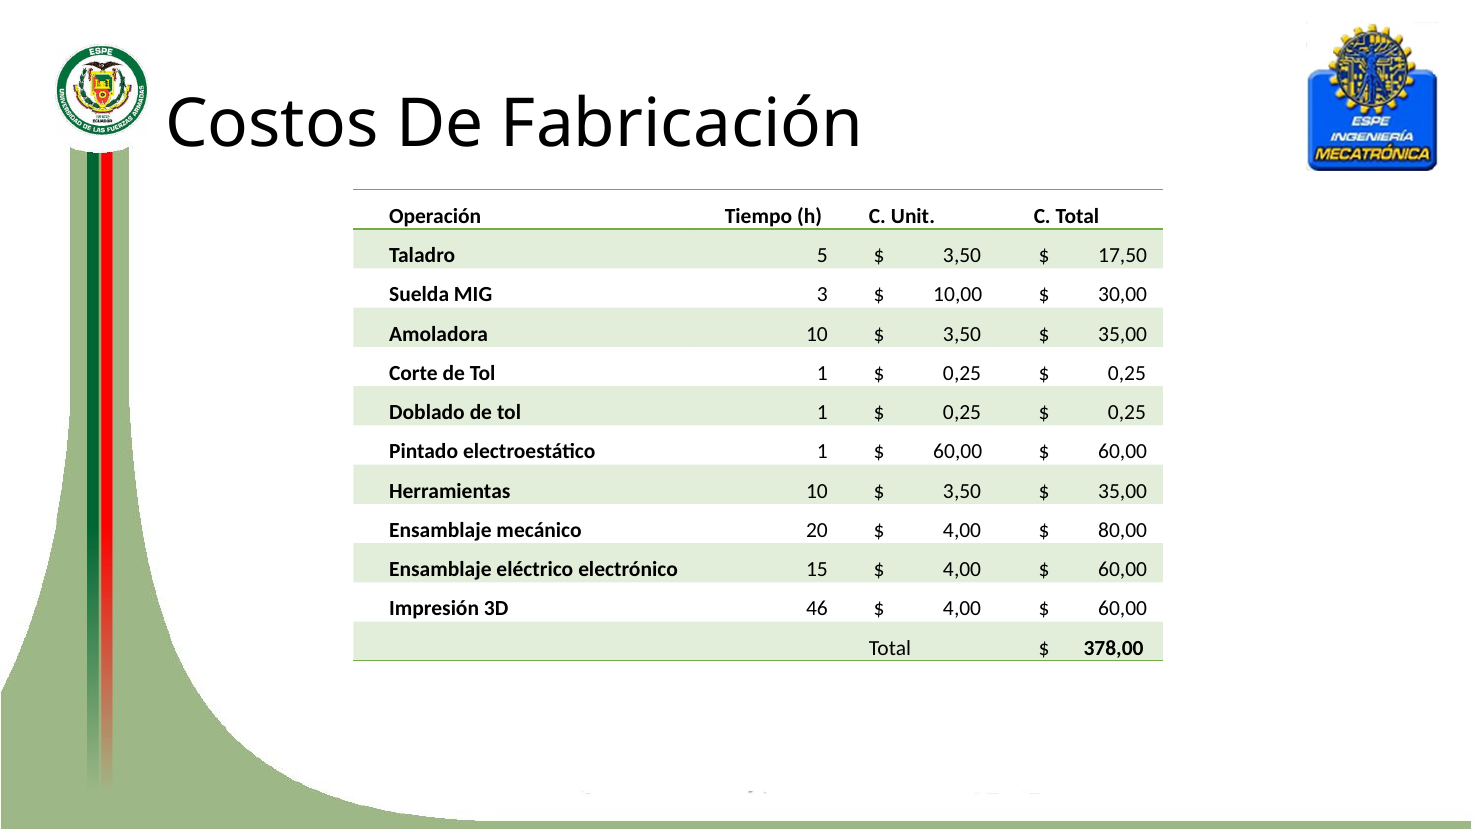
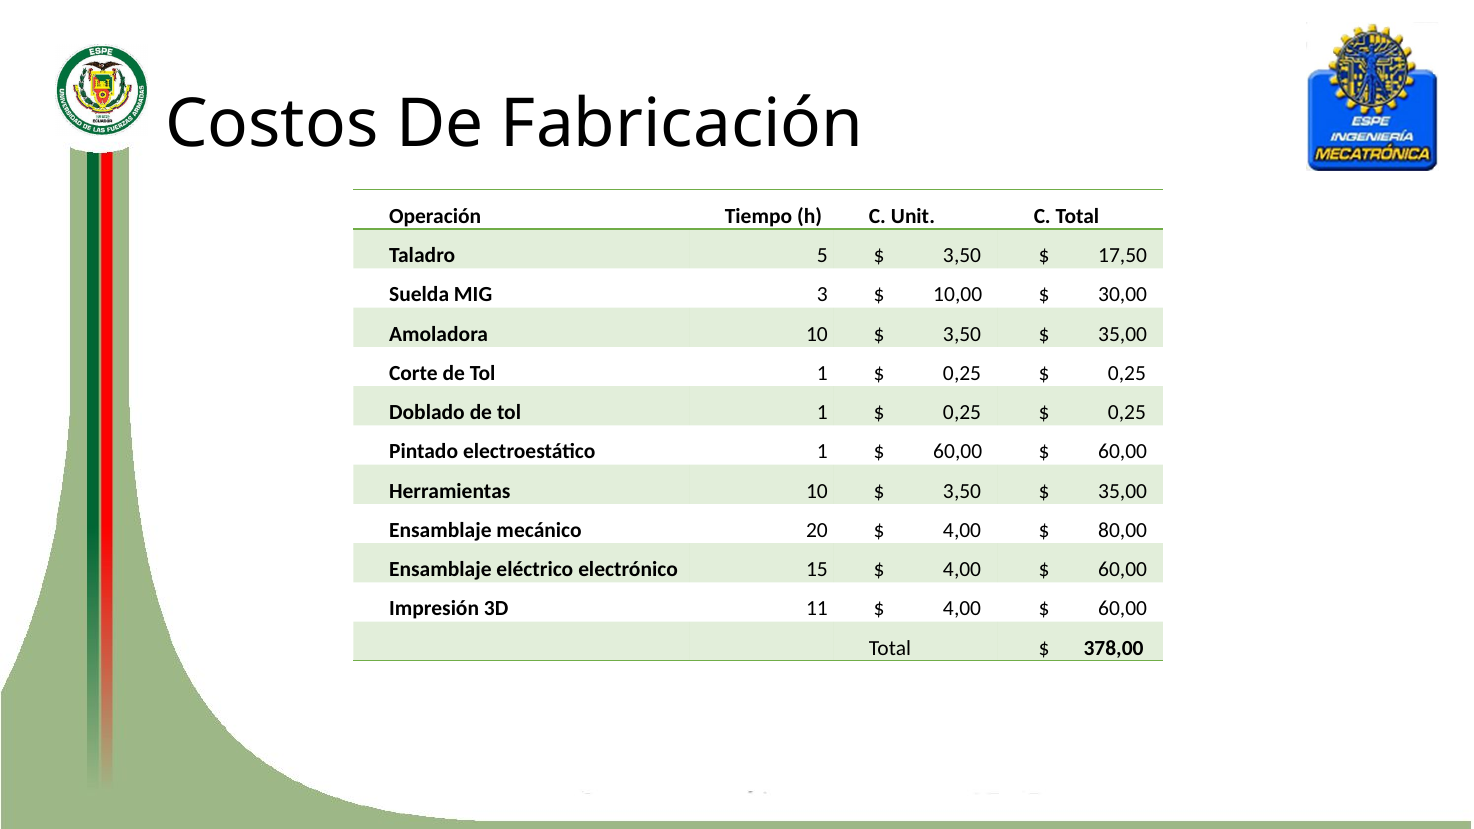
46: 46 -> 11 (817, 609)
